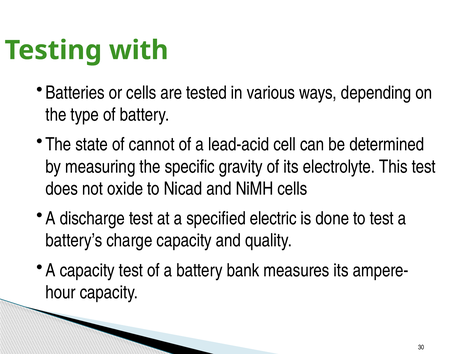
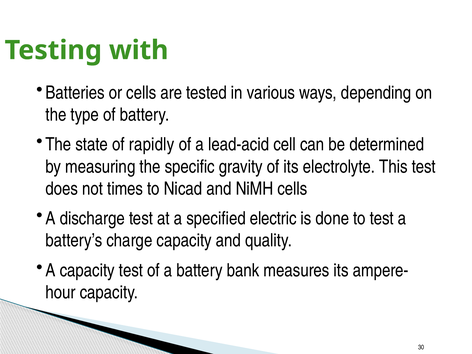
cannot: cannot -> rapidly (152, 145)
oxide: oxide -> times (125, 189)
